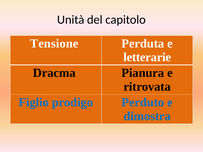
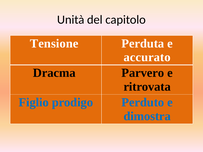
letterarie: letterarie -> accurato (147, 57)
Pianura: Pianura -> Parvero (143, 73)
